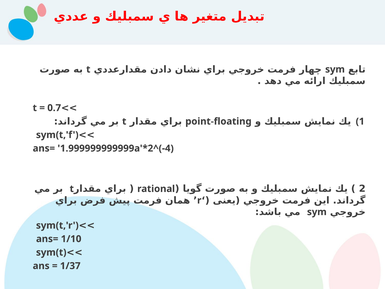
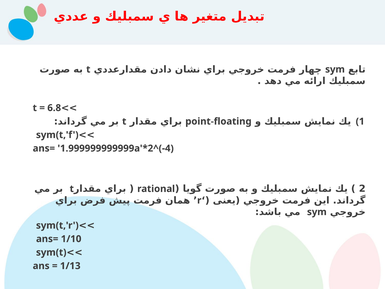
0.7: 0.7 -> 6.8 (54, 108)
1/37: 1/37 -> 1/13 (70, 266)
